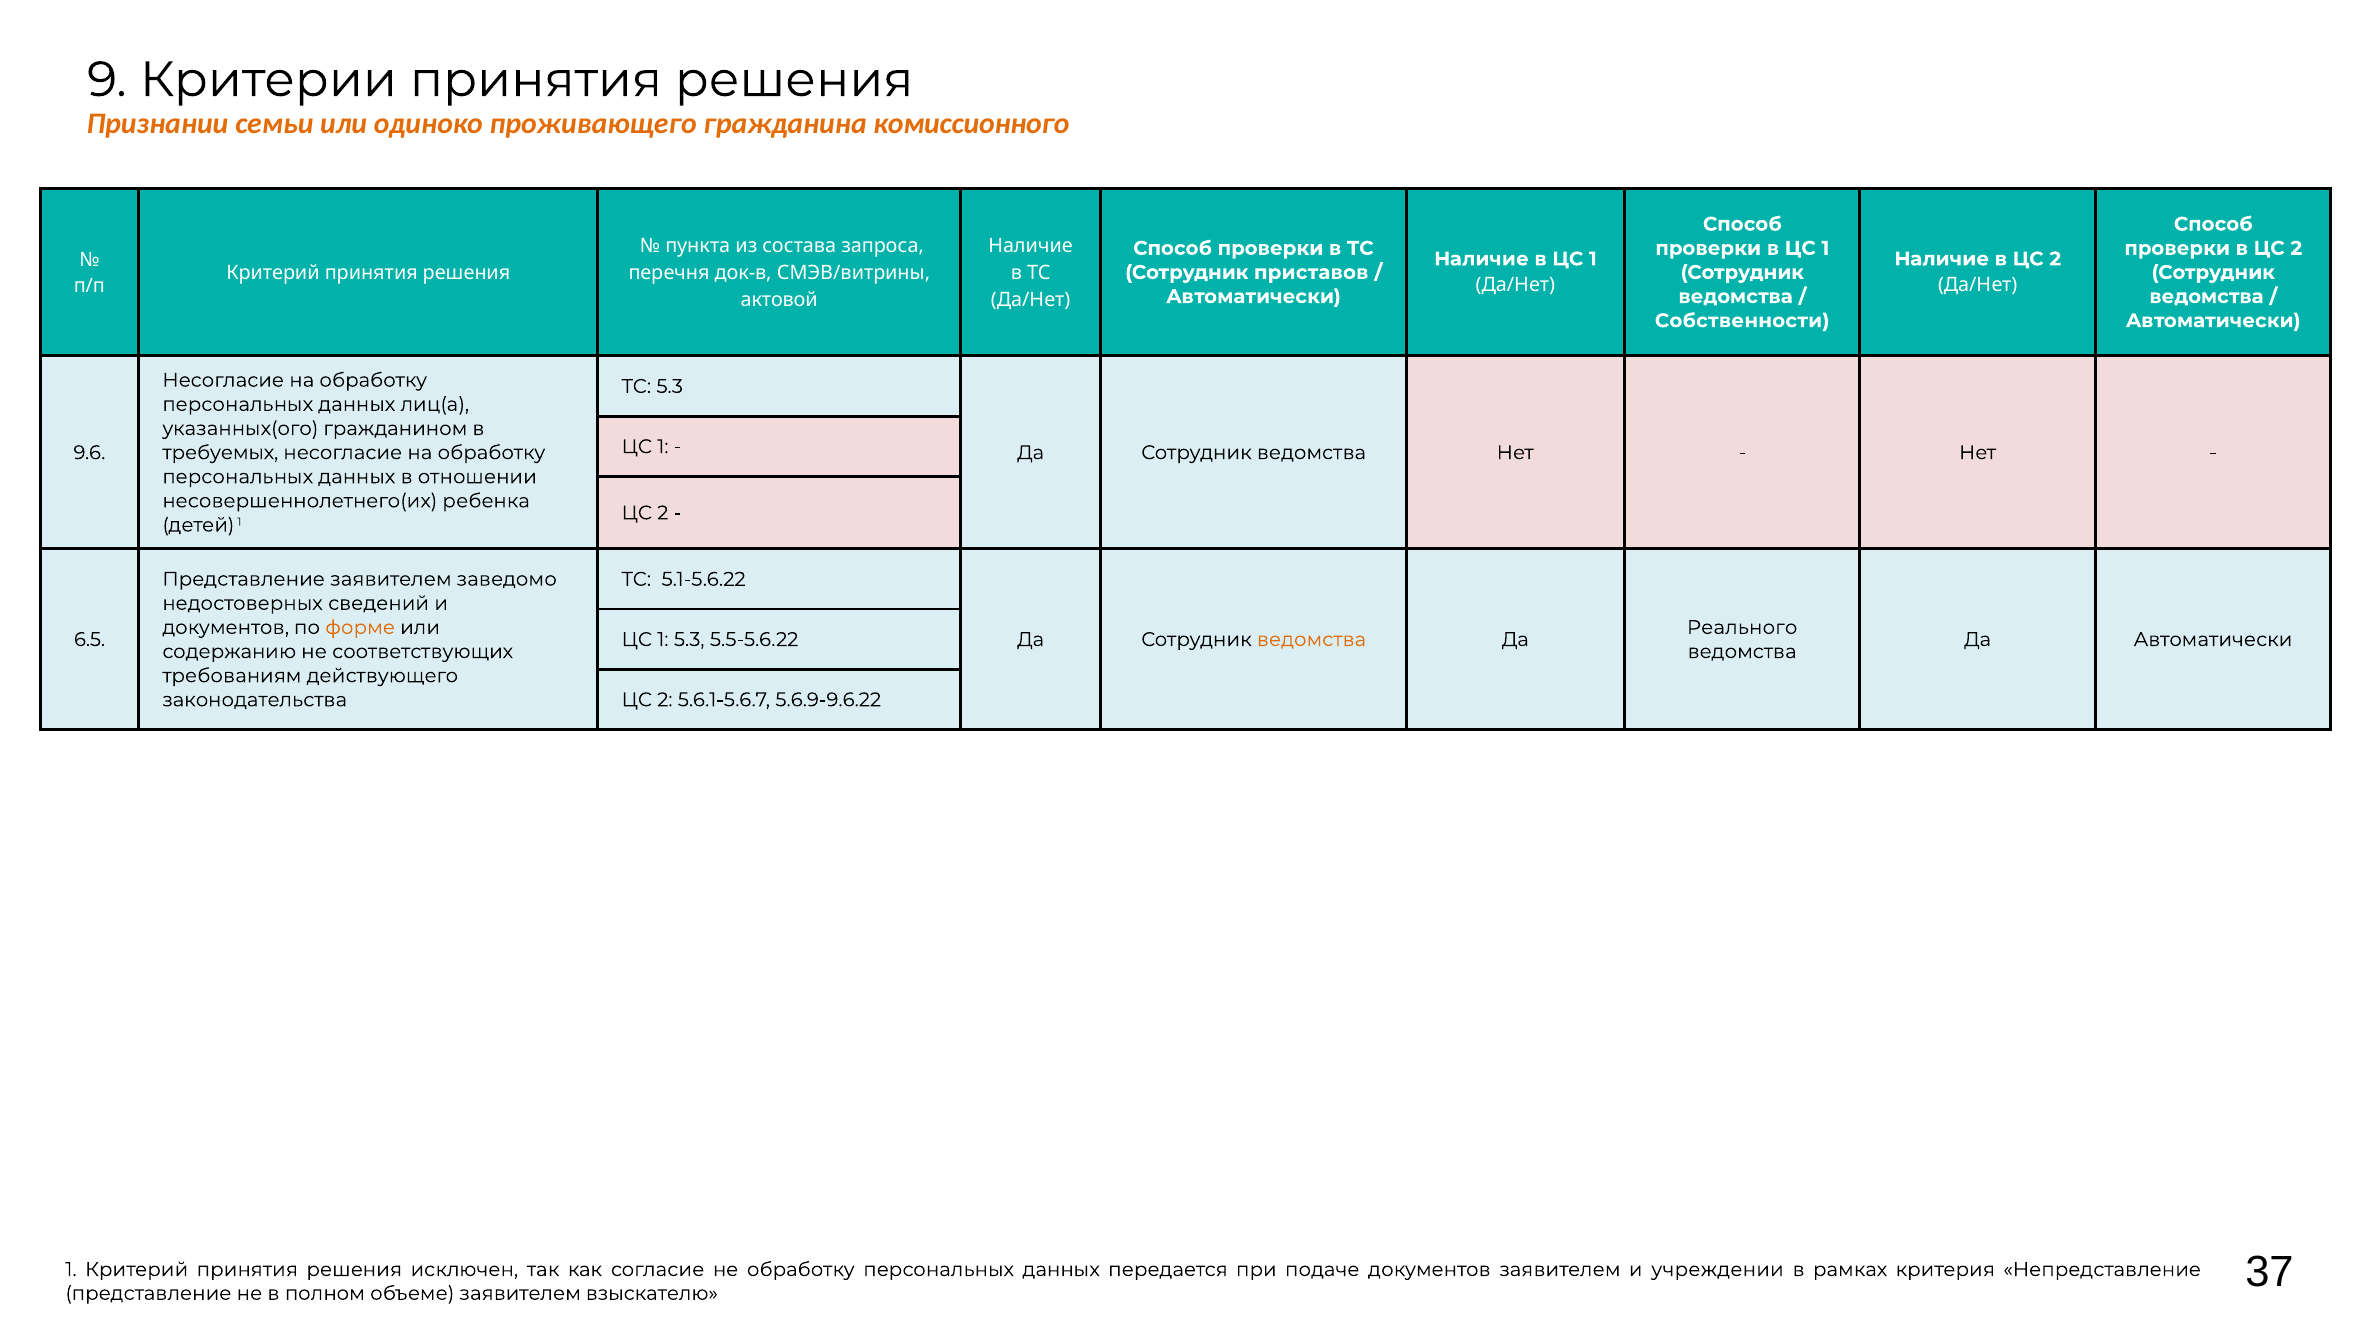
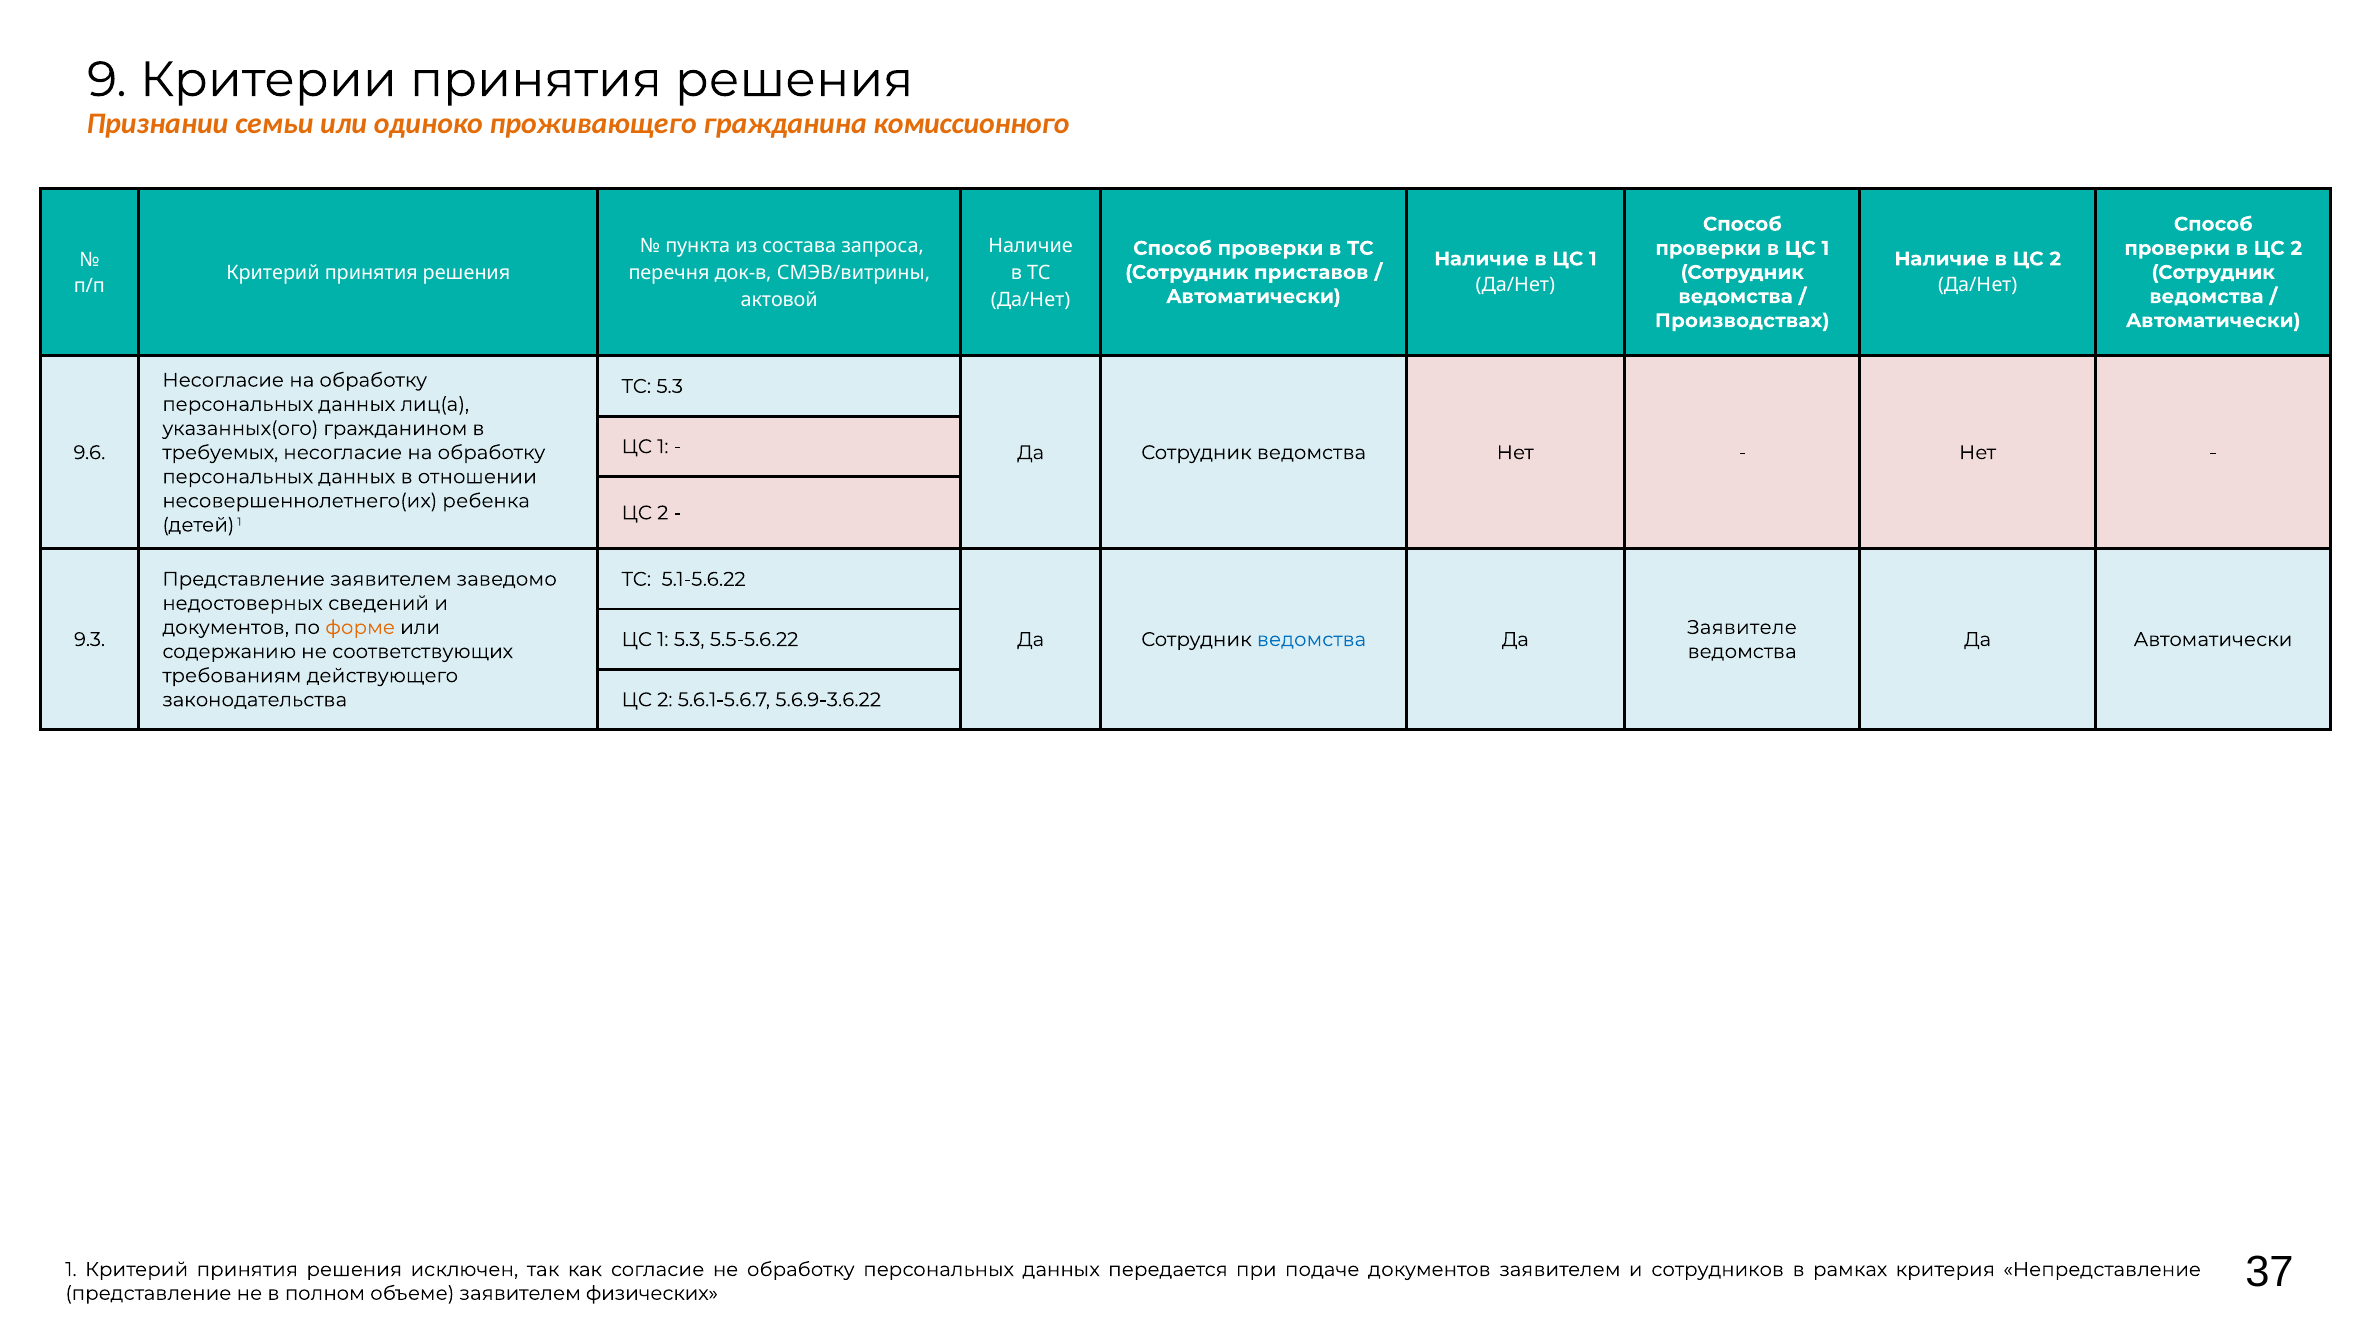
Собственности: Собственности -> Производствах (1742, 321)
Реального: Реального -> Заявителе (1742, 627)
6.5: 6.5 -> 9.3 (89, 640)
ведомства colour: orange -> blue (1312, 640)
5.6.9-9.6.22: 5.6.9-9.6.22 -> 5.6.9-3.6.22 (828, 700)
учреждении: учреждении -> сотрудников (1718, 1270)
взыскателю: взыскателю -> физических (652, 1293)
